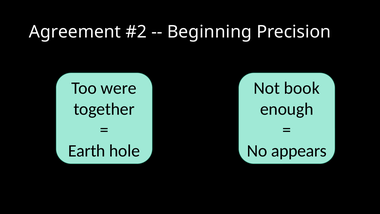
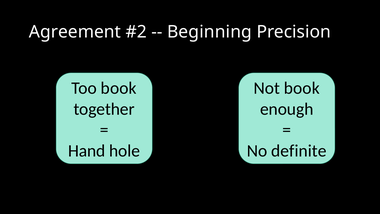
Too were: were -> book (119, 88)
Earth: Earth -> Hand (87, 151)
appears: appears -> definite (299, 151)
